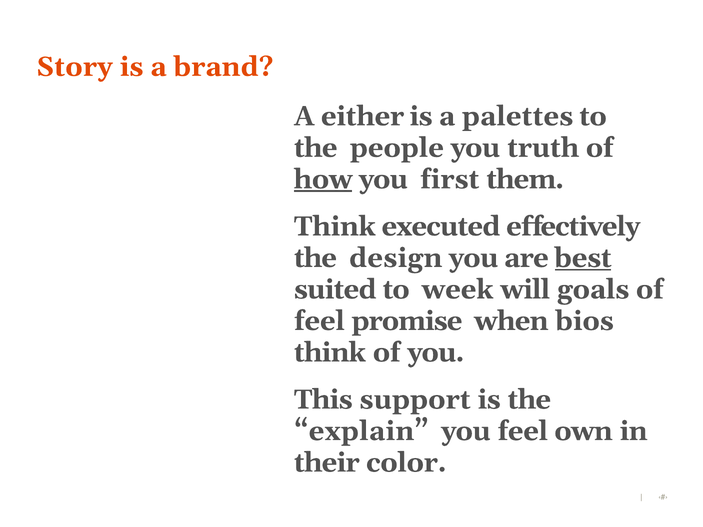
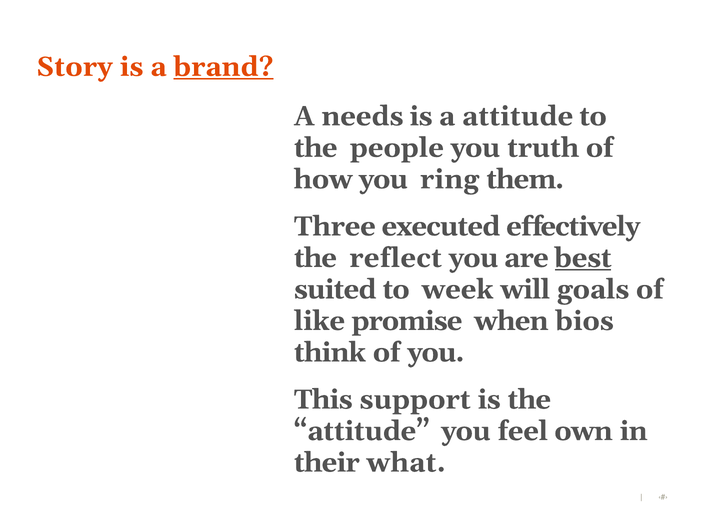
brand underline: none -> present (224, 67)
either: either -> needs (362, 116)
a palettes: palettes -> attitude (518, 116)
how underline: present -> none (323, 179)
first: first -> ring (450, 179)
Think: Think -> Three (335, 227)
design: design -> reflect (396, 258)
feel: feel -> like (319, 321)
explain: explain -> attitude (362, 431)
color: color -> what (406, 463)
